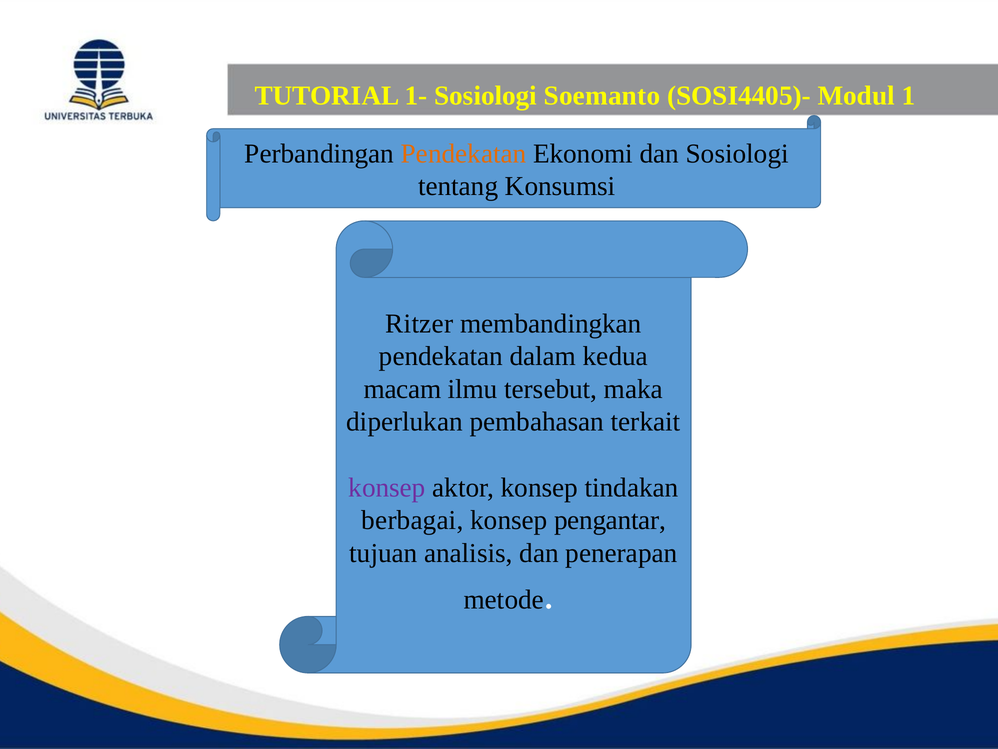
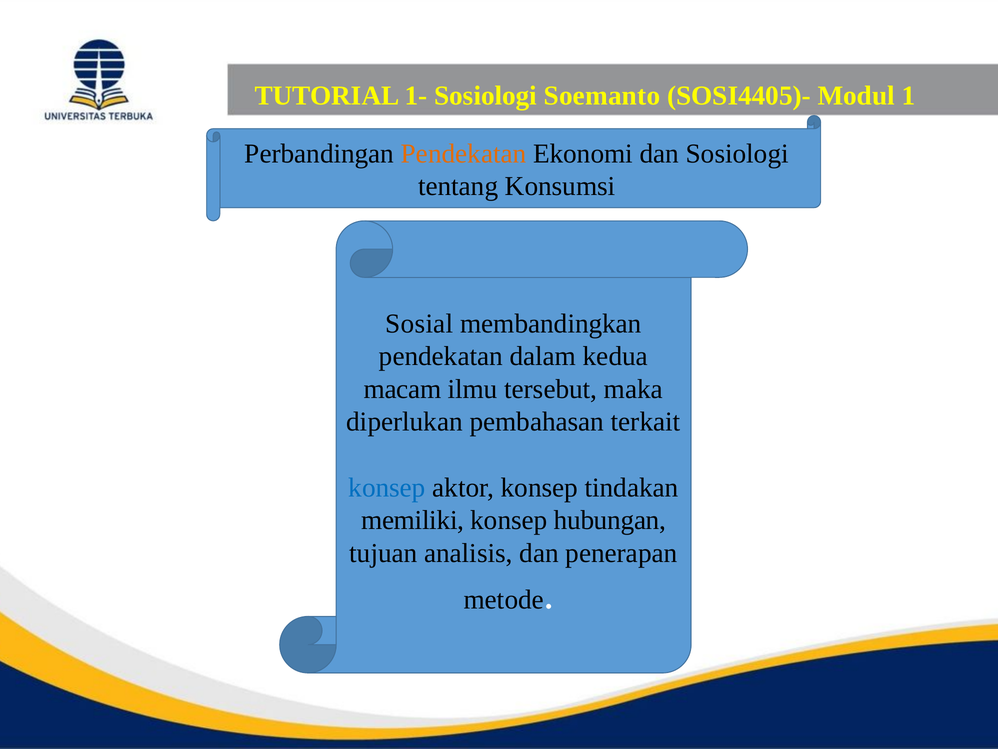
Ritzer: Ritzer -> Sosial (419, 323)
konsep colour: purple -> blue (387, 487)
berbagai: berbagai -> memiliki (413, 520)
pengantar: pengantar -> hubungan (610, 520)
